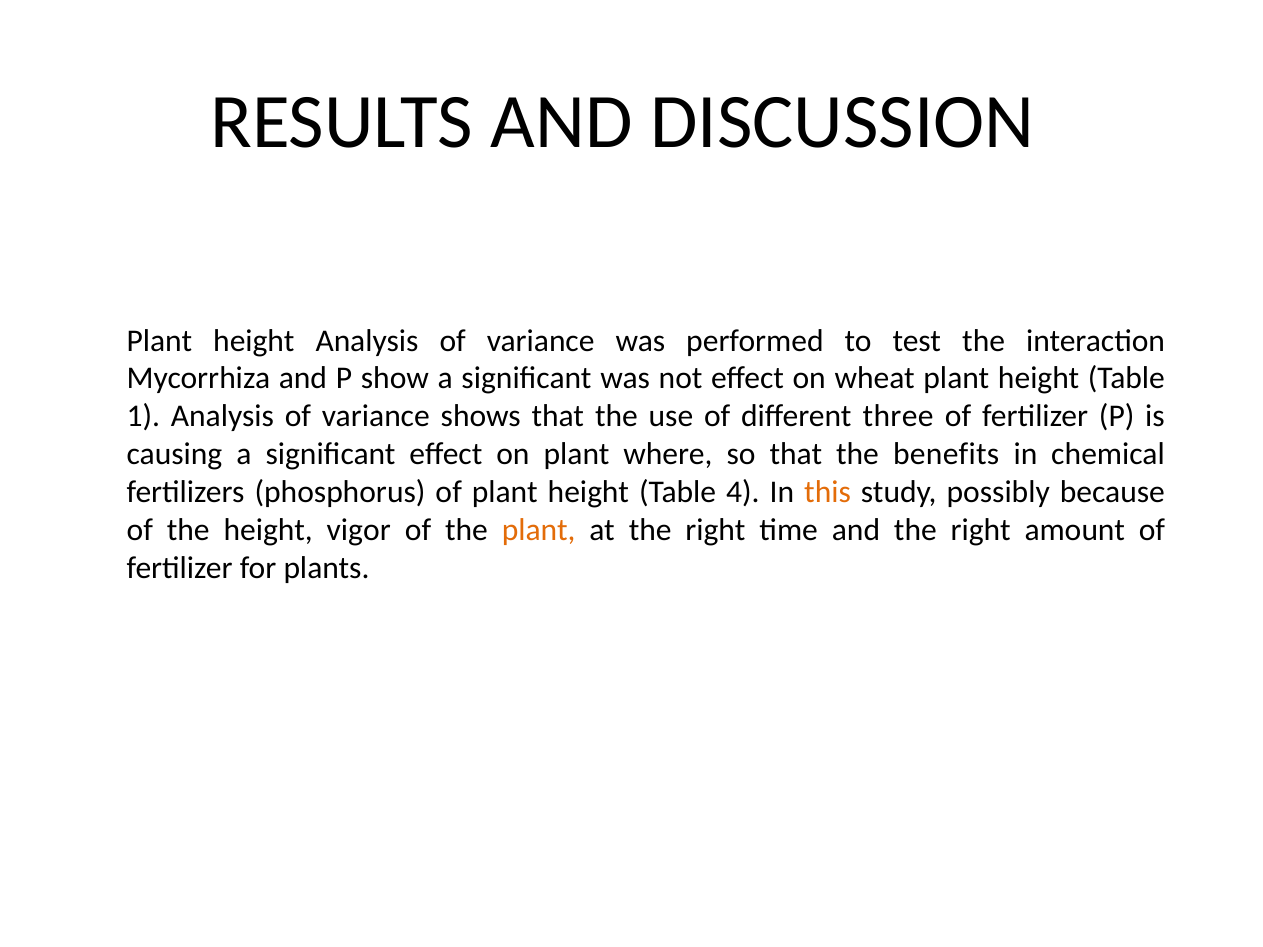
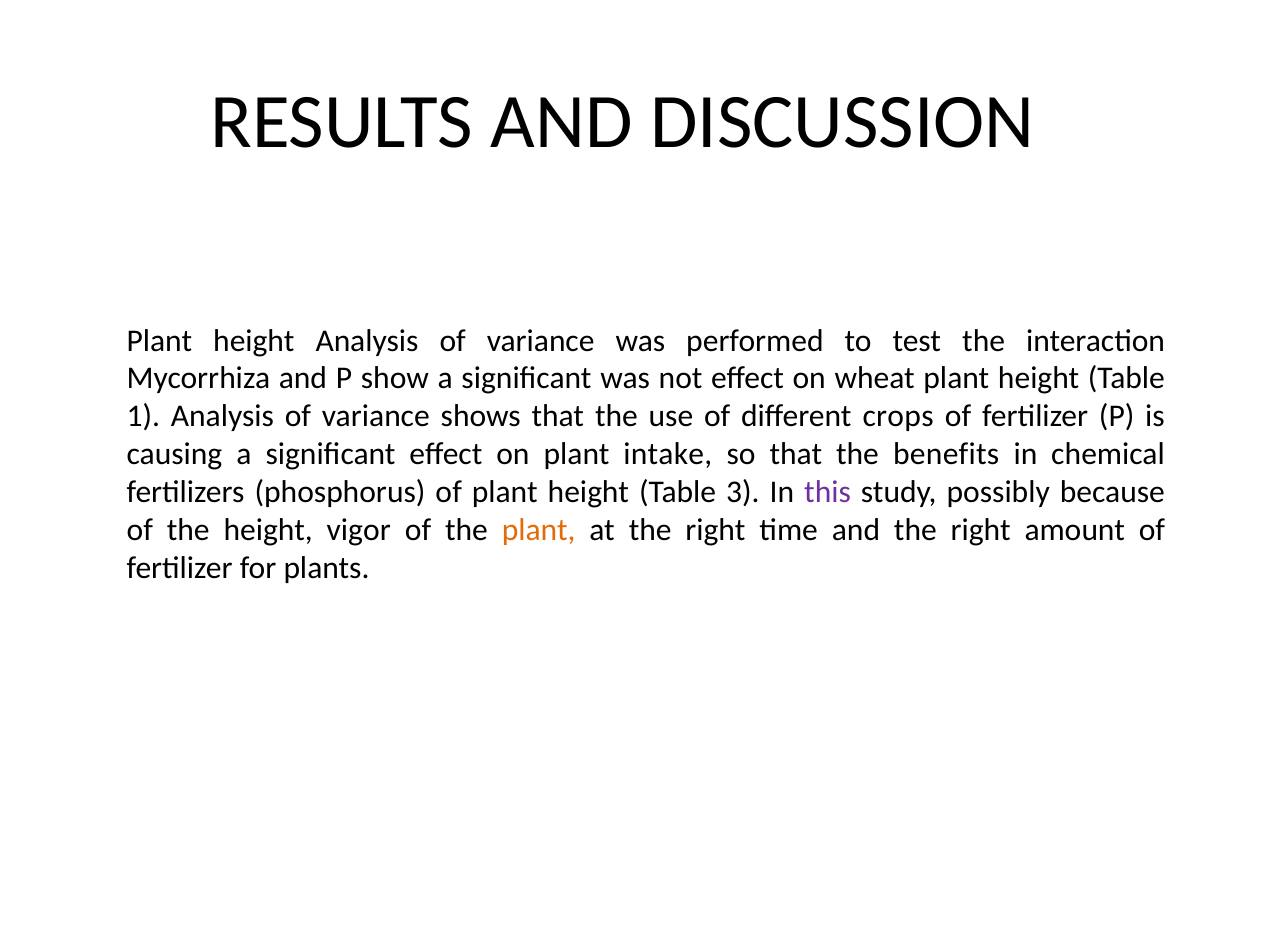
three: three -> crops (898, 417)
where: where -> intake (668, 454)
4: 4 -> 3 (743, 492)
this colour: orange -> purple (828, 492)
